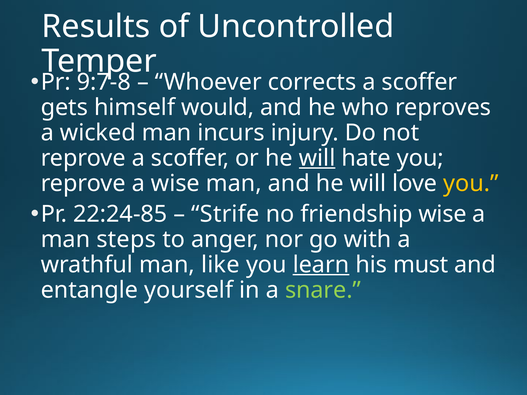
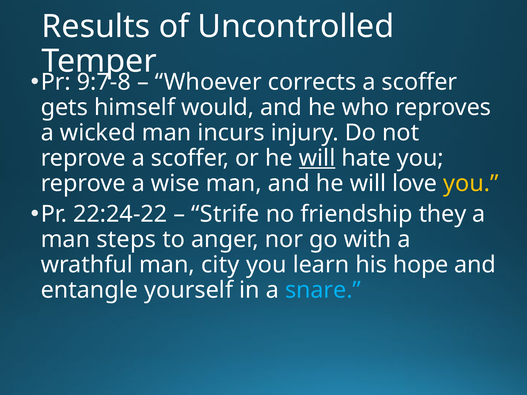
22:24-85: 22:24-85 -> 22:24-22 (120, 214)
friendship wise: wise -> they (442, 214)
like: like -> city (220, 265)
learn underline: present -> none (321, 265)
must: must -> hope (421, 265)
snare colour: light green -> light blue (323, 290)
